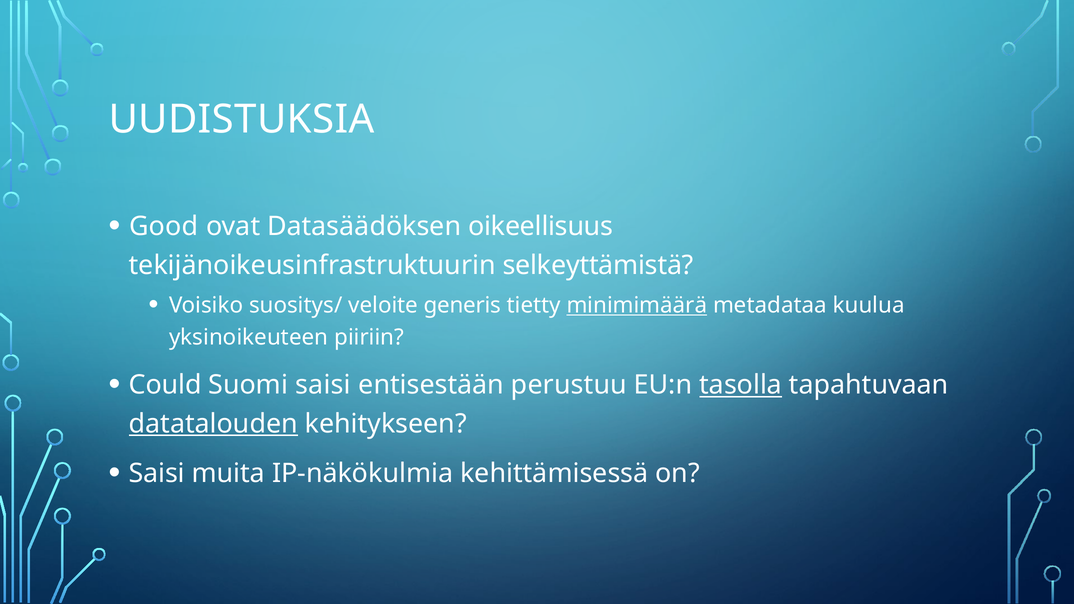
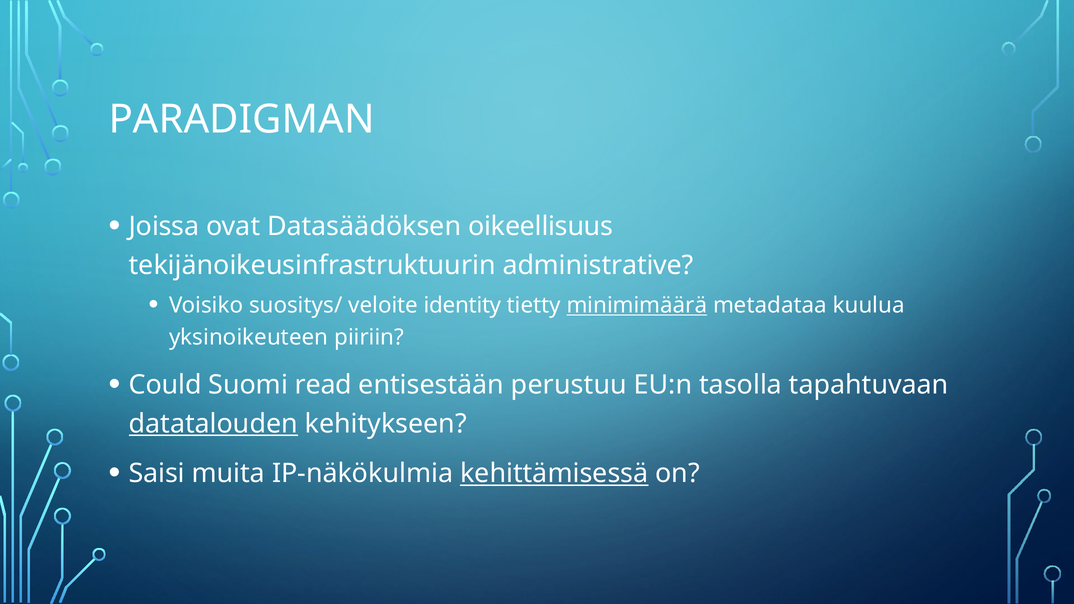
UUDISTUKSIA: UUDISTUKSIA -> PARADIGMAN (242, 119)
Good: Good -> Joissa (164, 227)
selkeyttämistä: selkeyttämistä -> administrative (598, 265)
generis: generis -> identity (462, 305)
Suomi saisi: saisi -> read (323, 385)
tasolla underline: present -> none (741, 385)
kehittämisessä underline: none -> present (554, 474)
